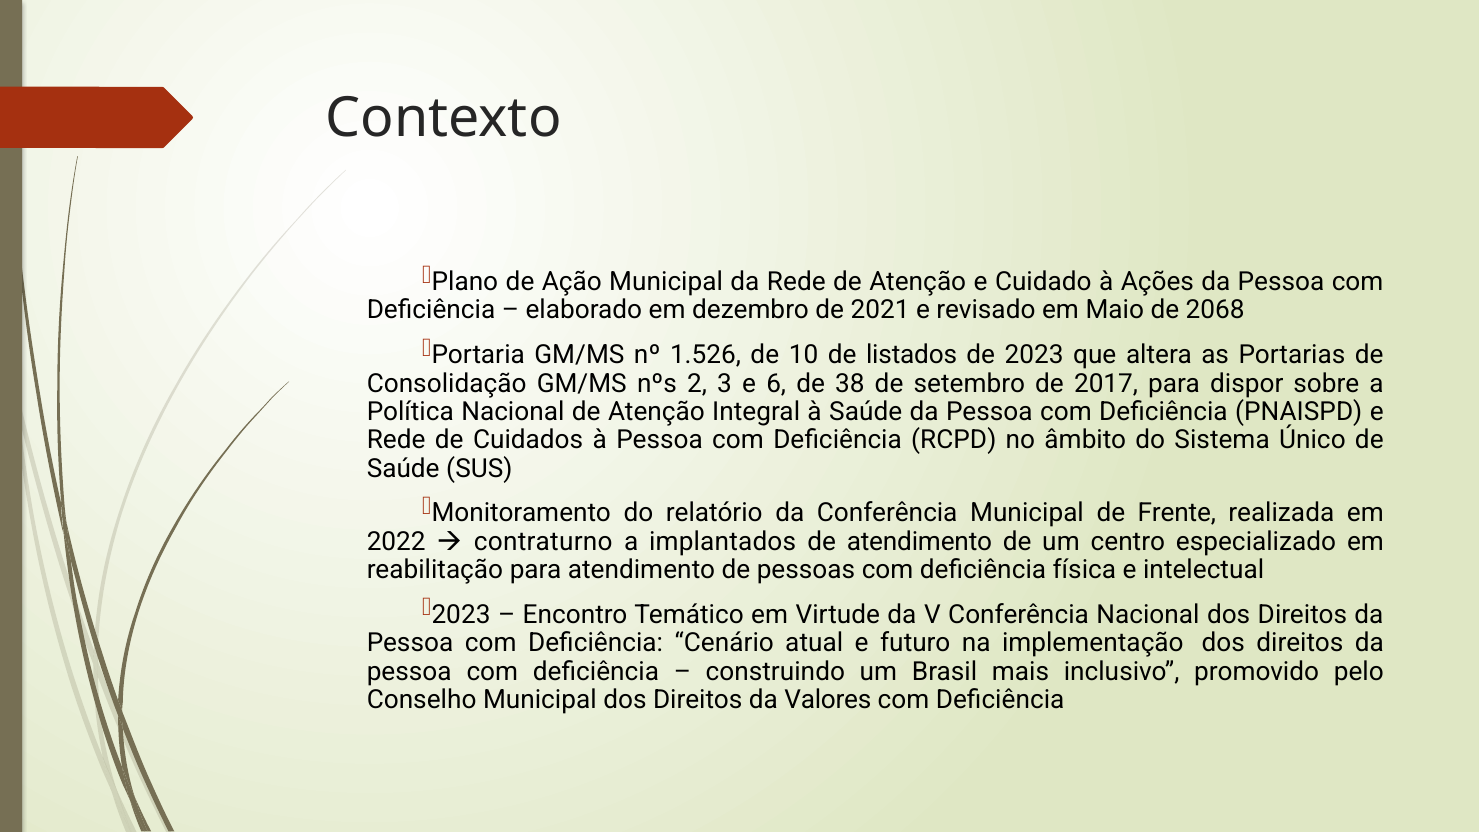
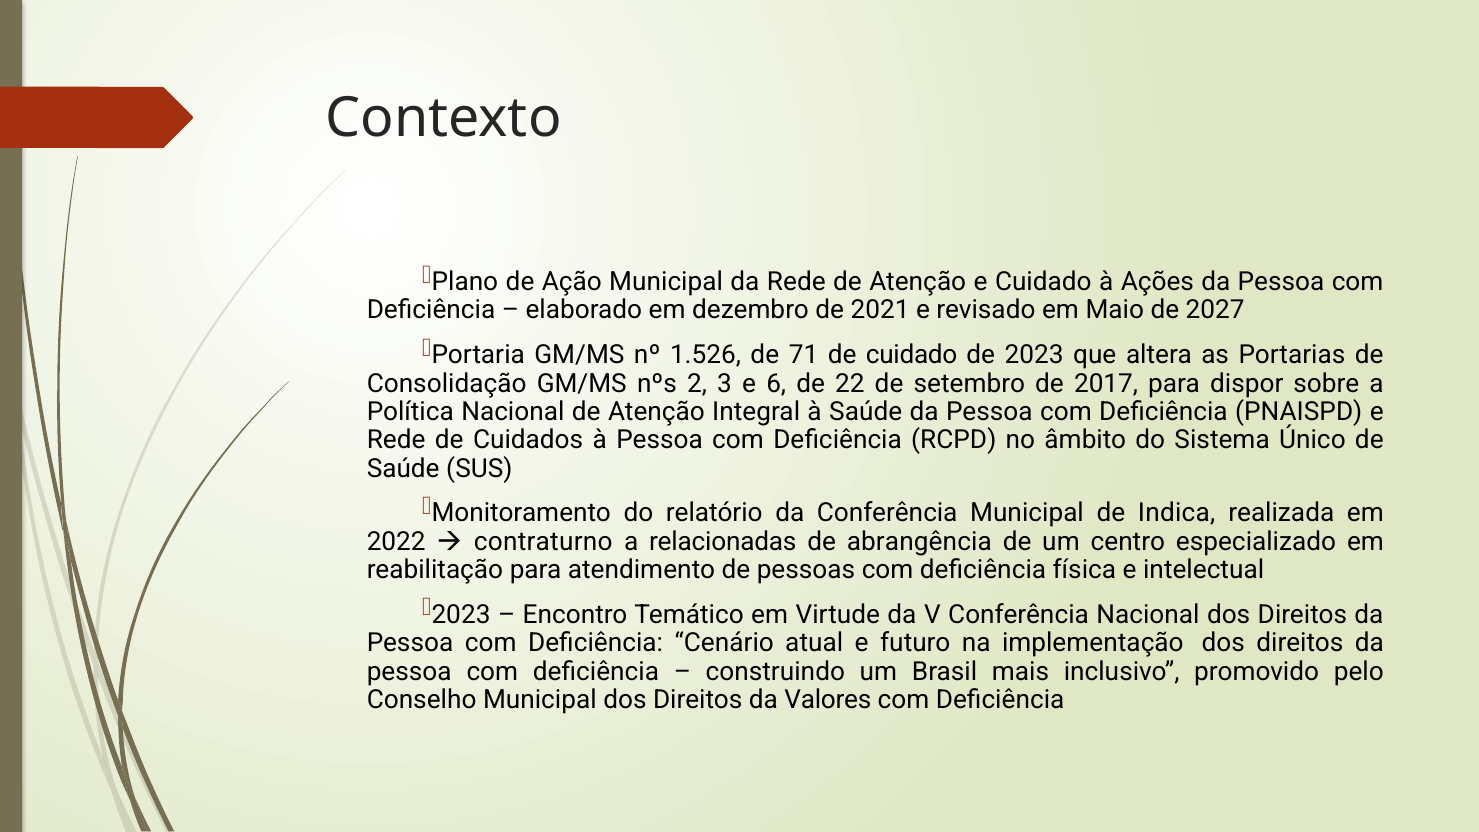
2068: 2068 -> 2027 (1215, 310)
10: 10 -> 71 (804, 355)
de listados: listados -> cuidado (912, 355)
38: 38 -> 22 (850, 383)
Frente: Frente -> Indica (1177, 513)
implantados: implantados -> relacionadas (723, 542)
de atendimento: atendimento -> abrangência (919, 542)
